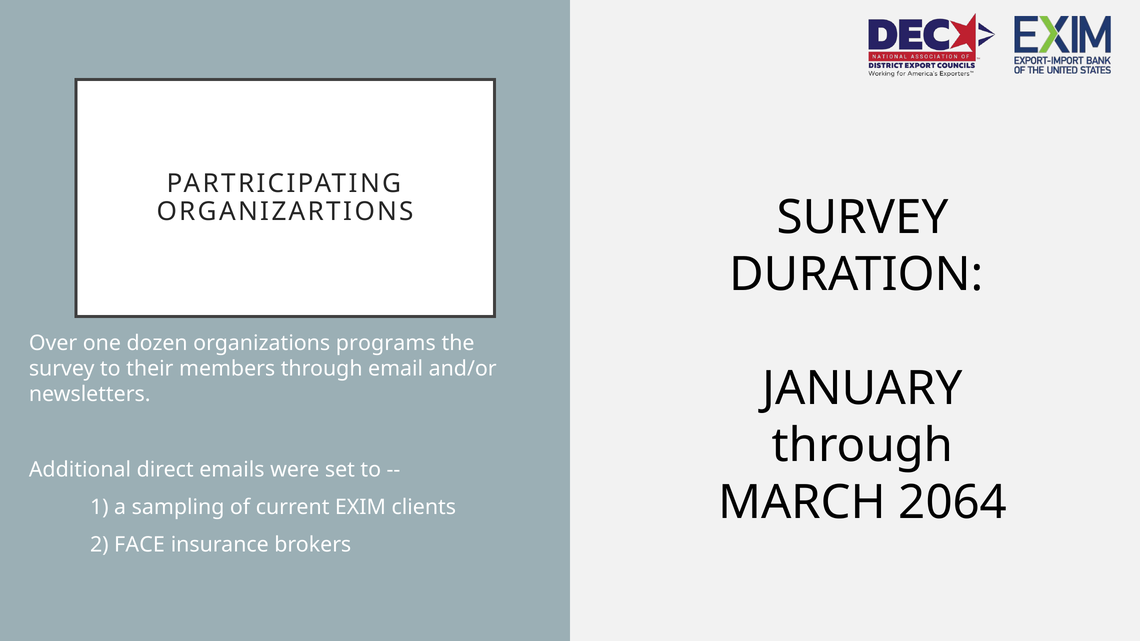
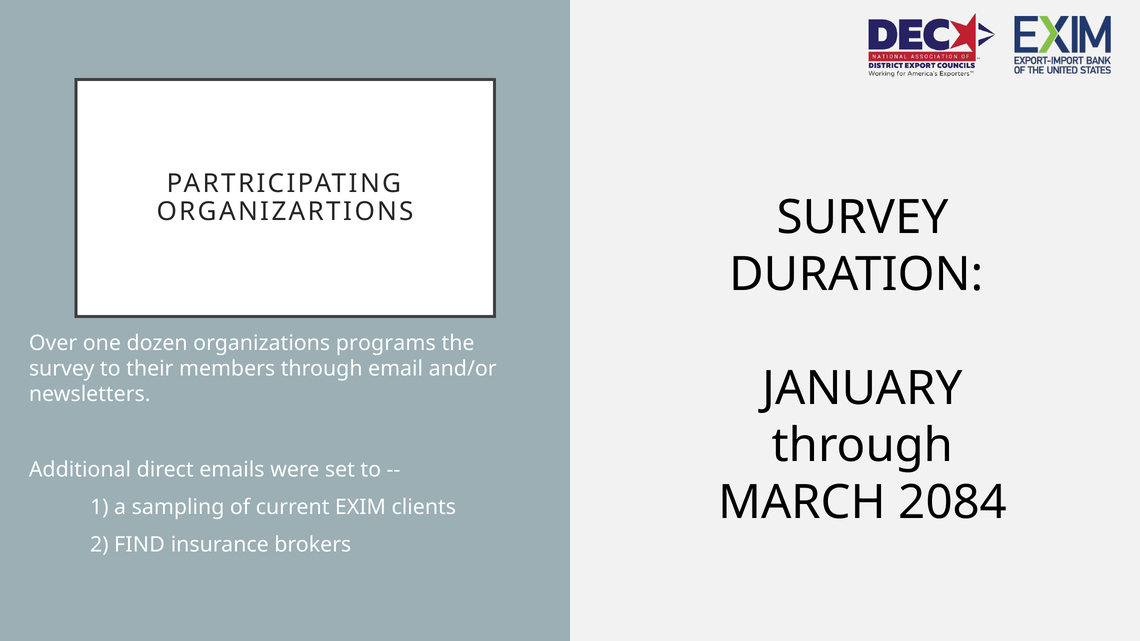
2064: 2064 -> 2084 (953, 503)
FACE: FACE -> FIND (140, 545)
